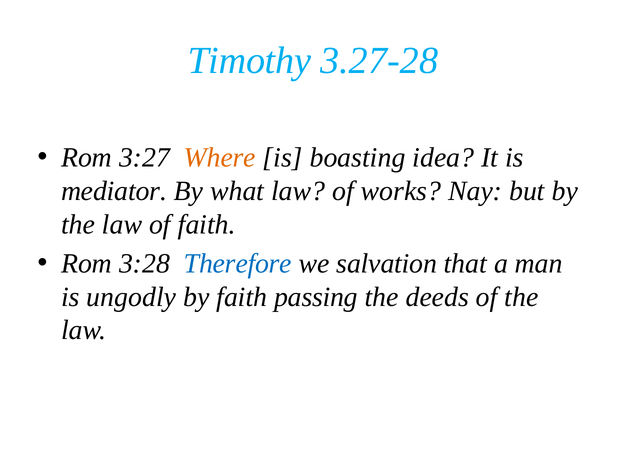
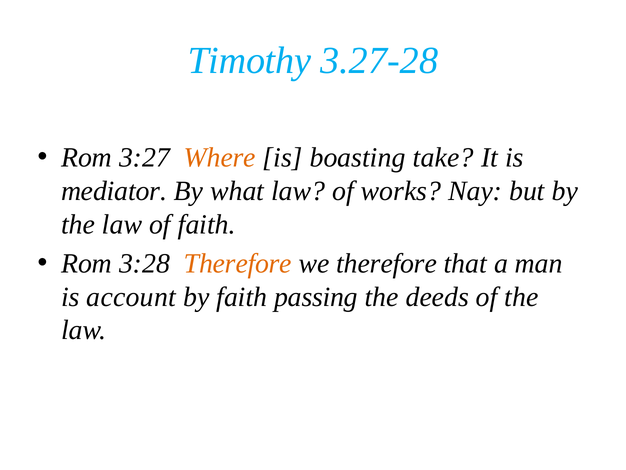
idea: idea -> take (443, 157)
Therefore colour: blue -> orange (238, 263)
we salvation: salvation -> therefore (387, 263)
ungodly: ungodly -> account (131, 297)
